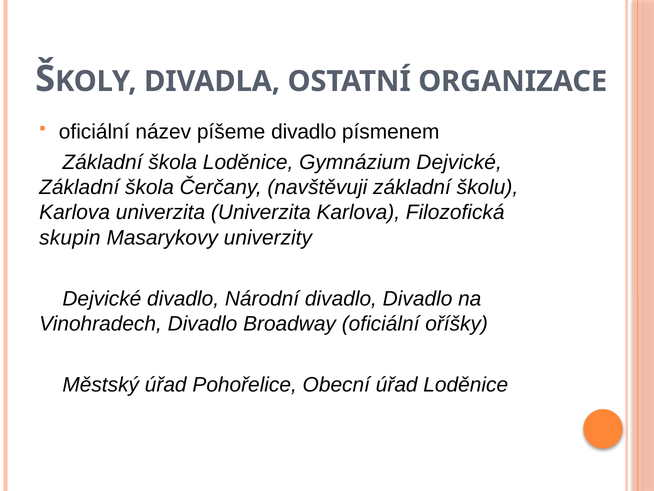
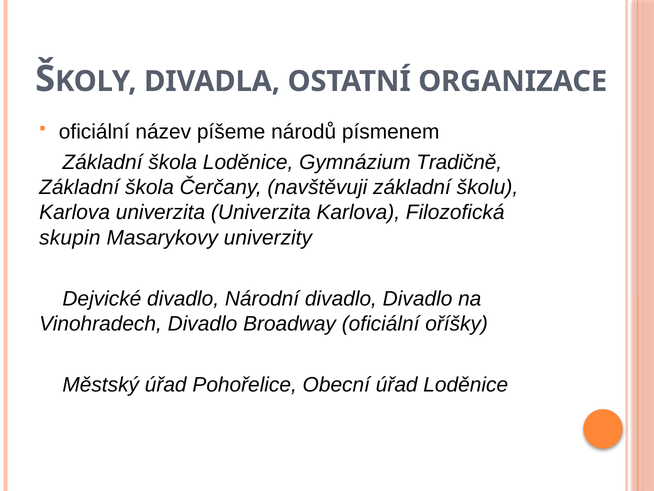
píšeme divadlo: divadlo -> národů (304, 132)
Gymnázium Dejvické: Dejvické -> Tradičně (459, 162)
